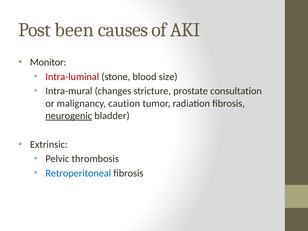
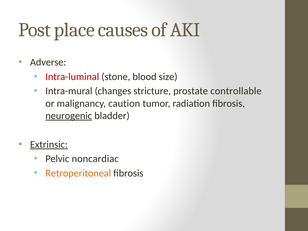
been: been -> place (74, 30)
Monitor: Monitor -> Adverse (48, 62)
consultation: consultation -> controllable (236, 91)
Extrinsic underline: none -> present (49, 144)
thrombosis: thrombosis -> noncardiac (95, 159)
Retroperitoneal colour: blue -> orange (78, 173)
